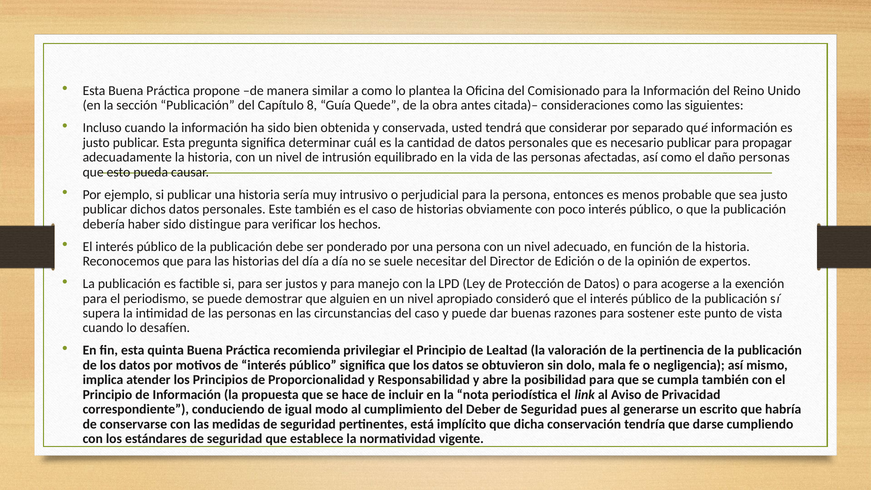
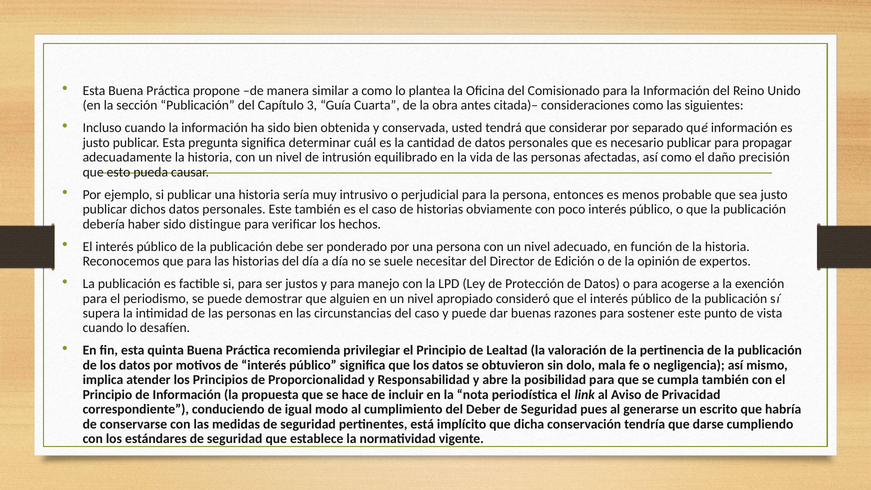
8: 8 -> 3 (312, 105)
Quede: Quede -> Cuarta (377, 105)
daño personas: personas -> precisión (764, 157)
